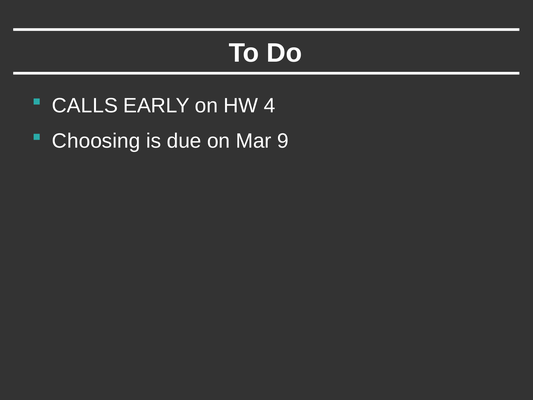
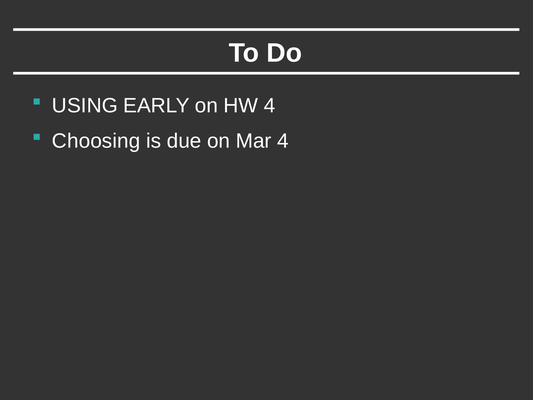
CALLS: CALLS -> USING (85, 106)
Mar 9: 9 -> 4 (283, 141)
